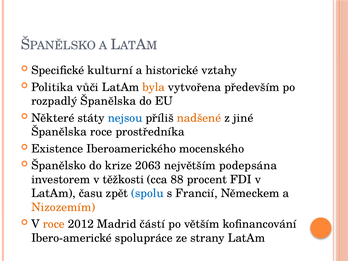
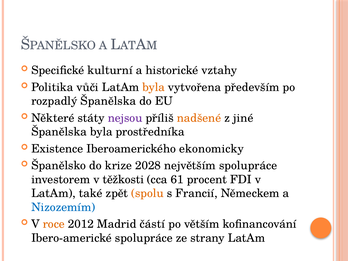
nejsou colour: blue -> purple (125, 118)
Španělska roce: roce -> byla (101, 132)
mocenského: mocenského -> ekonomicky (212, 149)
2063: 2063 -> 2028 (148, 166)
největším podepsána: podepsána -> spolupráce (248, 166)
88: 88 -> 61 (177, 179)
času: času -> také (91, 193)
spolu colour: blue -> orange (147, 193)
Nizozemím colour: orange -> blue (63, 207)
